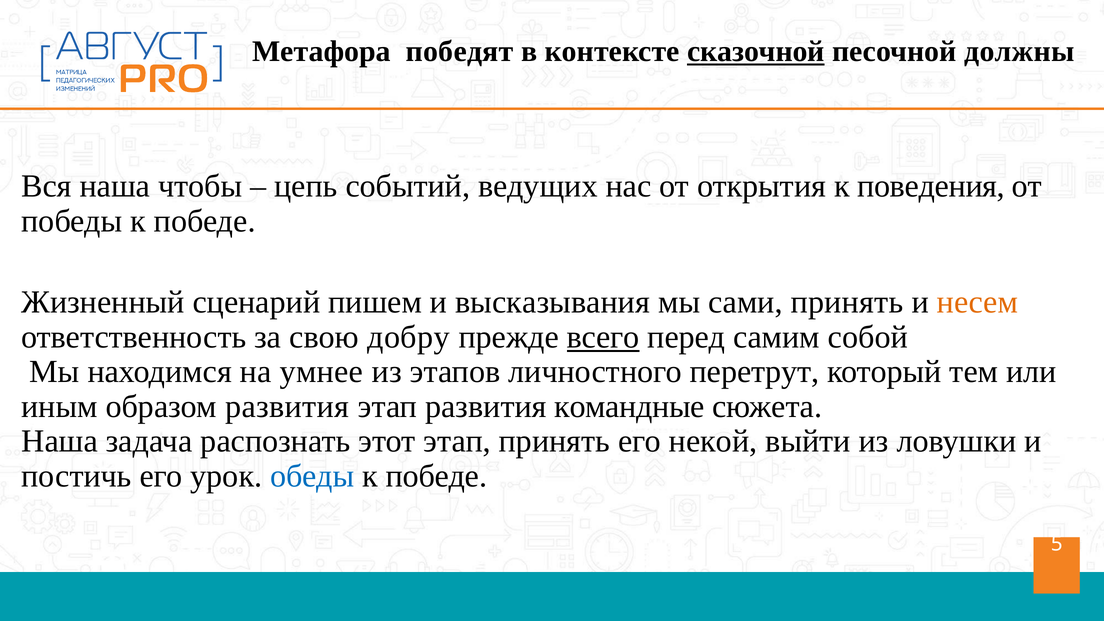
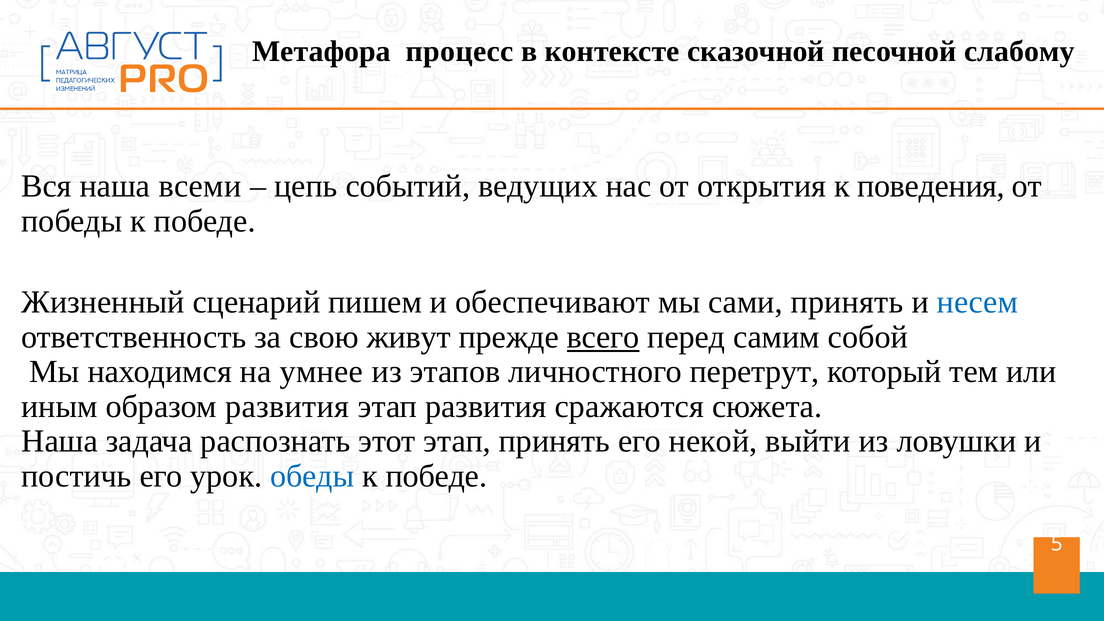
победят: победят -> процесс (460, 52)
сказочной underline: present -> none (756, 52)
должны: должны -> слабому (1019, 52)
чтобы: чтобы -> всеми (200, 186)
высказывания: высказывания -> обеспечивают (553, 302)
несем colour: orange -> blue (977, 302)
добру: добру -> живут (409, 337)
командные: командные -> сражаются (629, 406)
